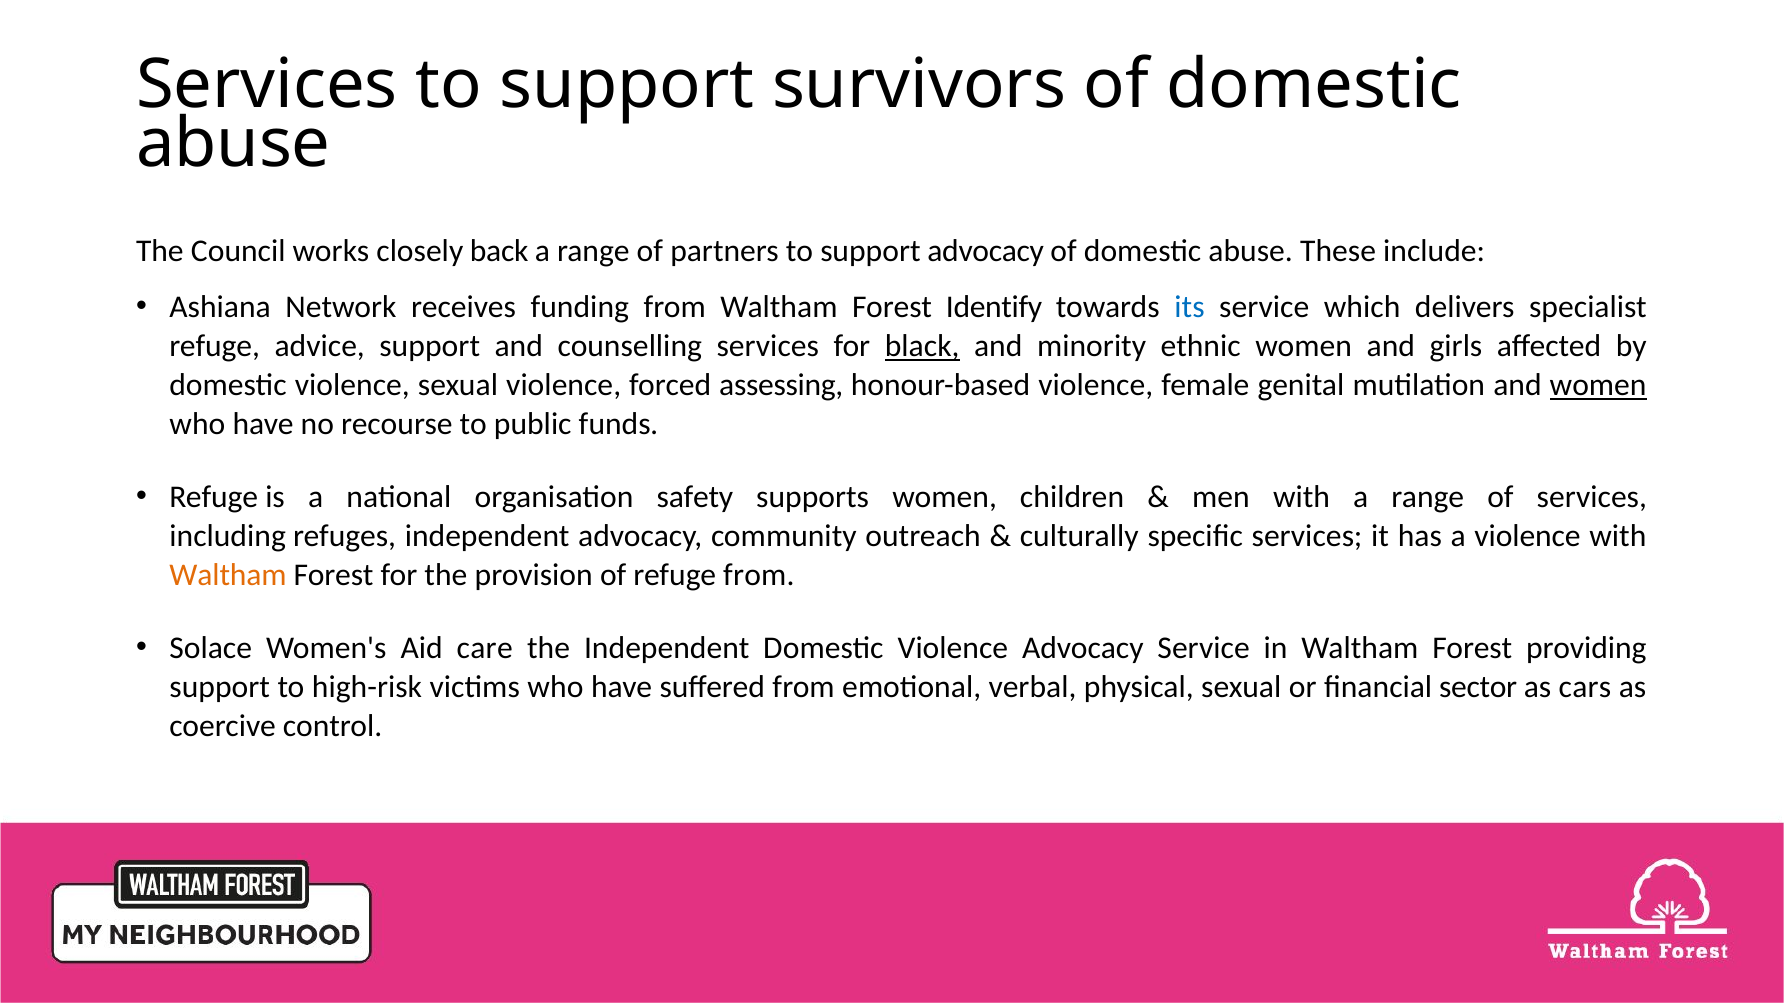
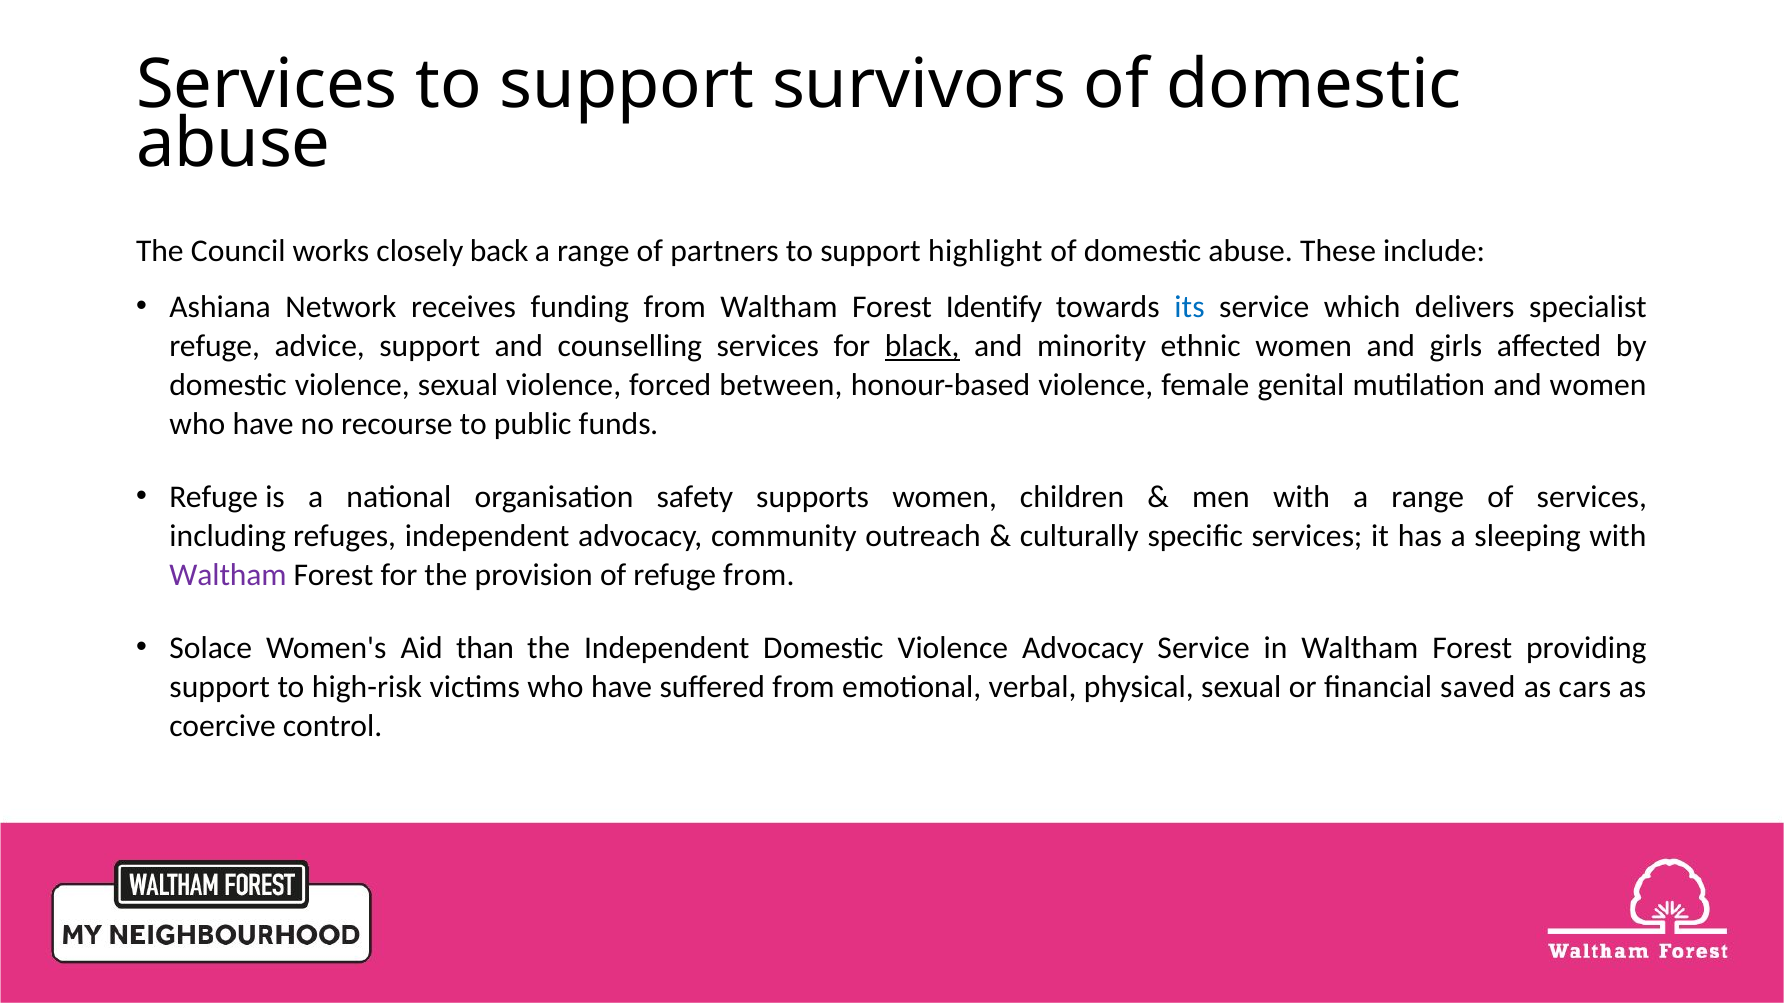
support advocacy: advocacy -> highlight (985, 251)
assessing: assessing -> between (781, 385)
women underline: present -> none (1598, 385)
a violence: violence -> sleeping (1528, 537)
Waltham colour: orange -> purple (228, 576)
care: care -> than (485, 648)
sector: sector -> saved (1478, 688)
